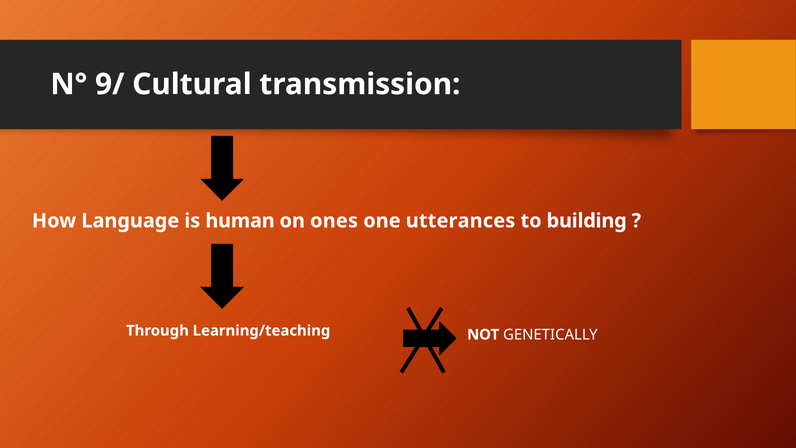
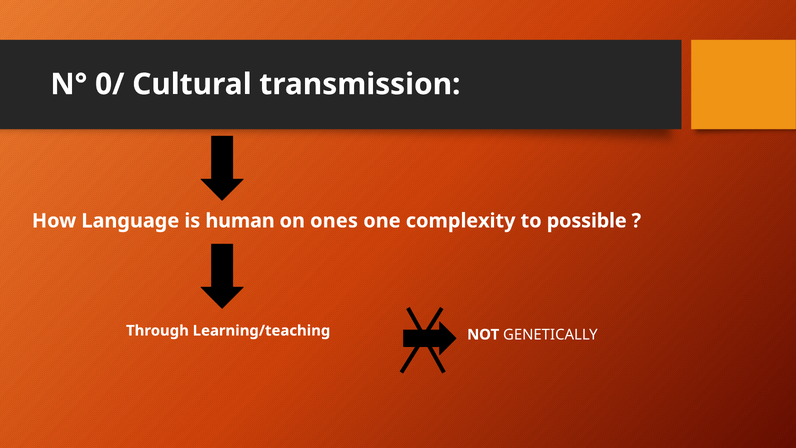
9/: 9/ -> 0/ (110, 84)
utterances: utterances -> complexity (461, 221)
building: building -> possible (587, 221)
